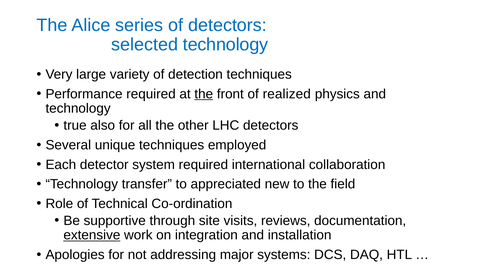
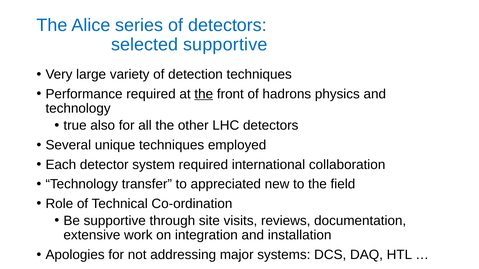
selected technology: technology -> supportive (225, 45)
realized: realized -> hadrons (287, 94)
extensive underline: present -> none (92, 236)
